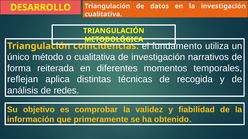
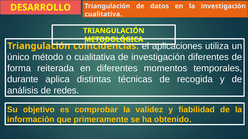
fundamento: fundamento -> aplicaciones (177, 46)
investigación narrativos: narrativos -> diferentes (208, 57)
reflejan: reflejan -> durante (23, 80)
